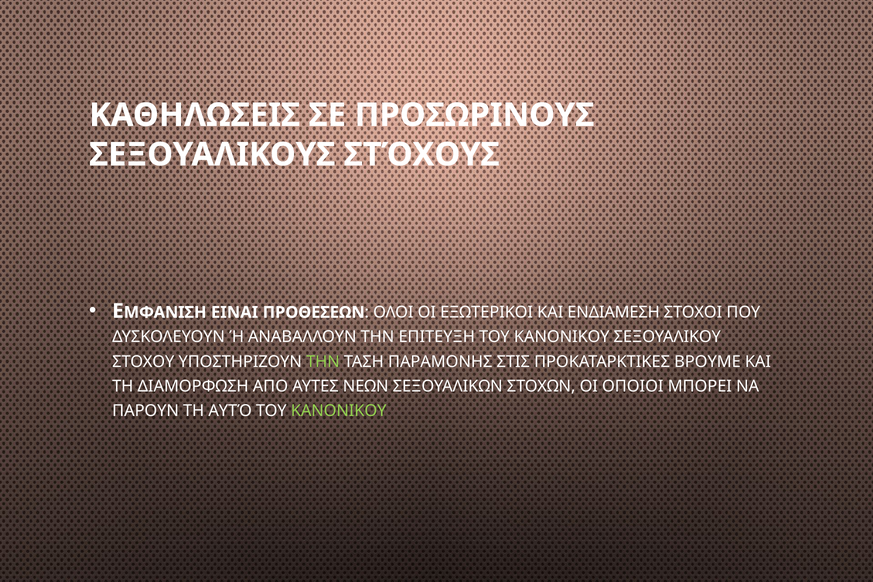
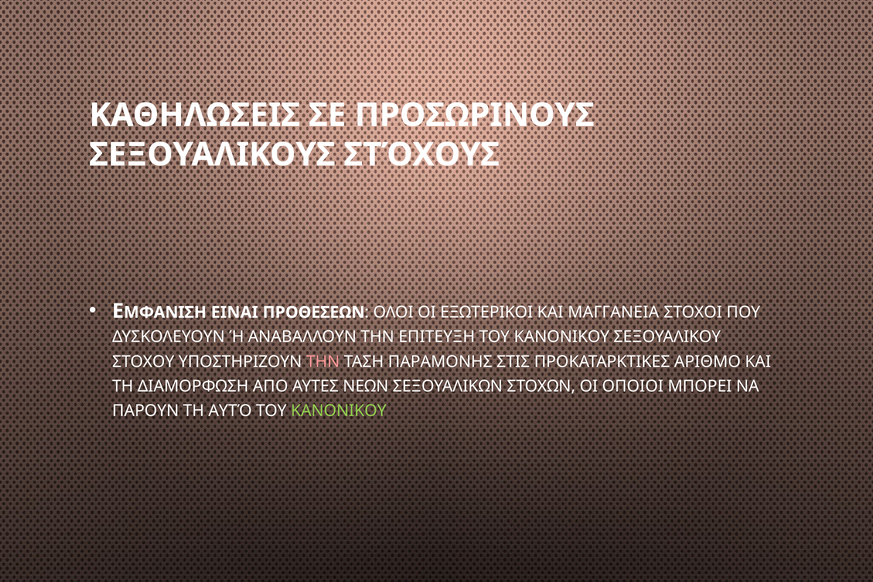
ΕΝΔΙΑΜΕΣΗ: ΕΝΔΙΑΜΕΣΗ -> ΜΑΓΓΑΝΕΙΑ (613, 312)
ΤΗΝ colour: light green -> pink (323, 362)
ΒΡΟΥΜΕ: ΒΡΟΥΜΕ -> ΑΡΙΘΜΟ (707, 362)
